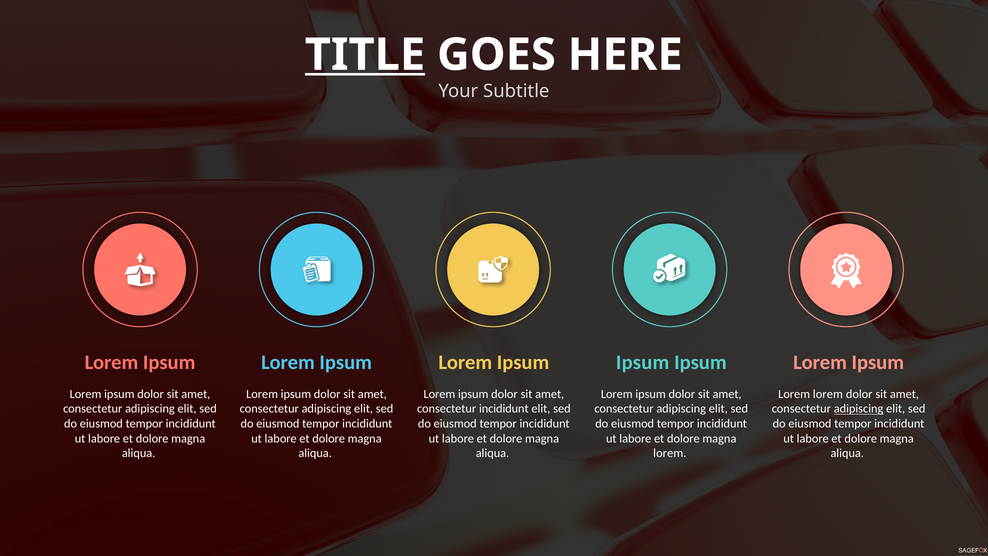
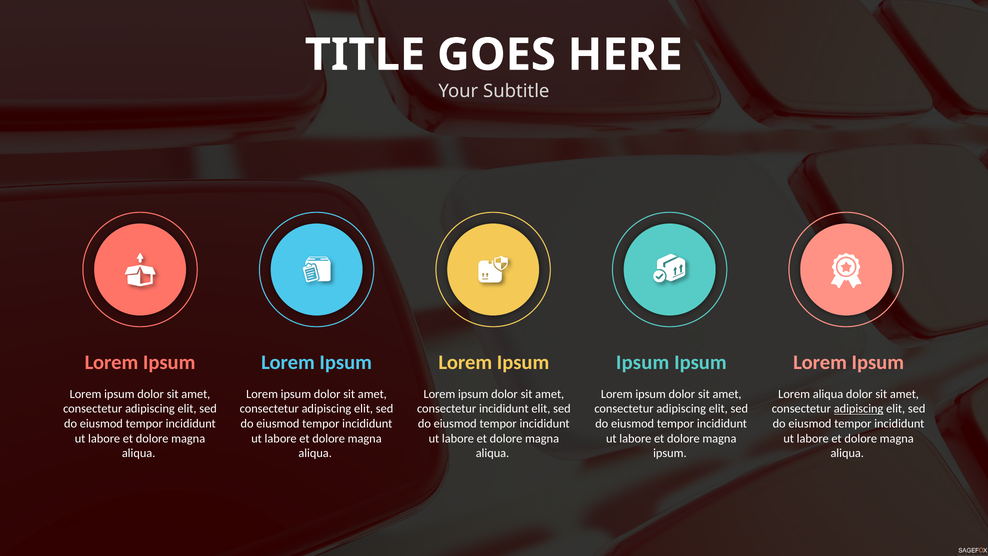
TITLE underline: present -> none (365, 55)
lorem: lorem -> aliqua (828, 394)
lorem: lorem -> ipsum (670, 453)
